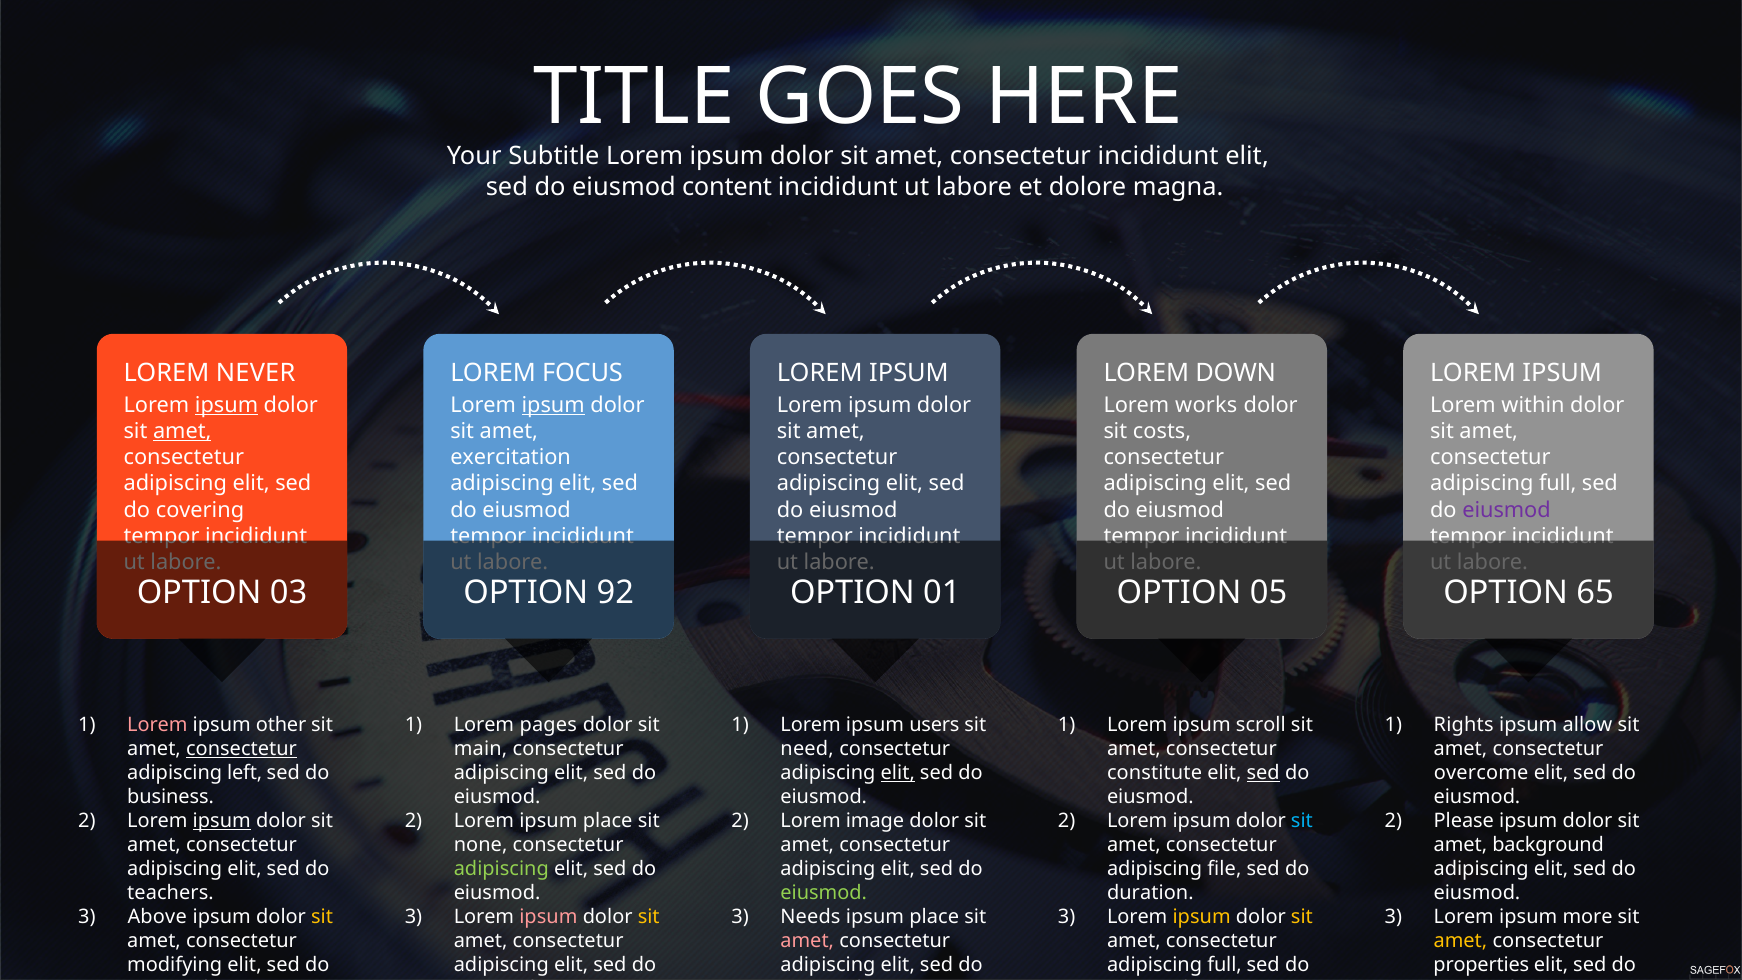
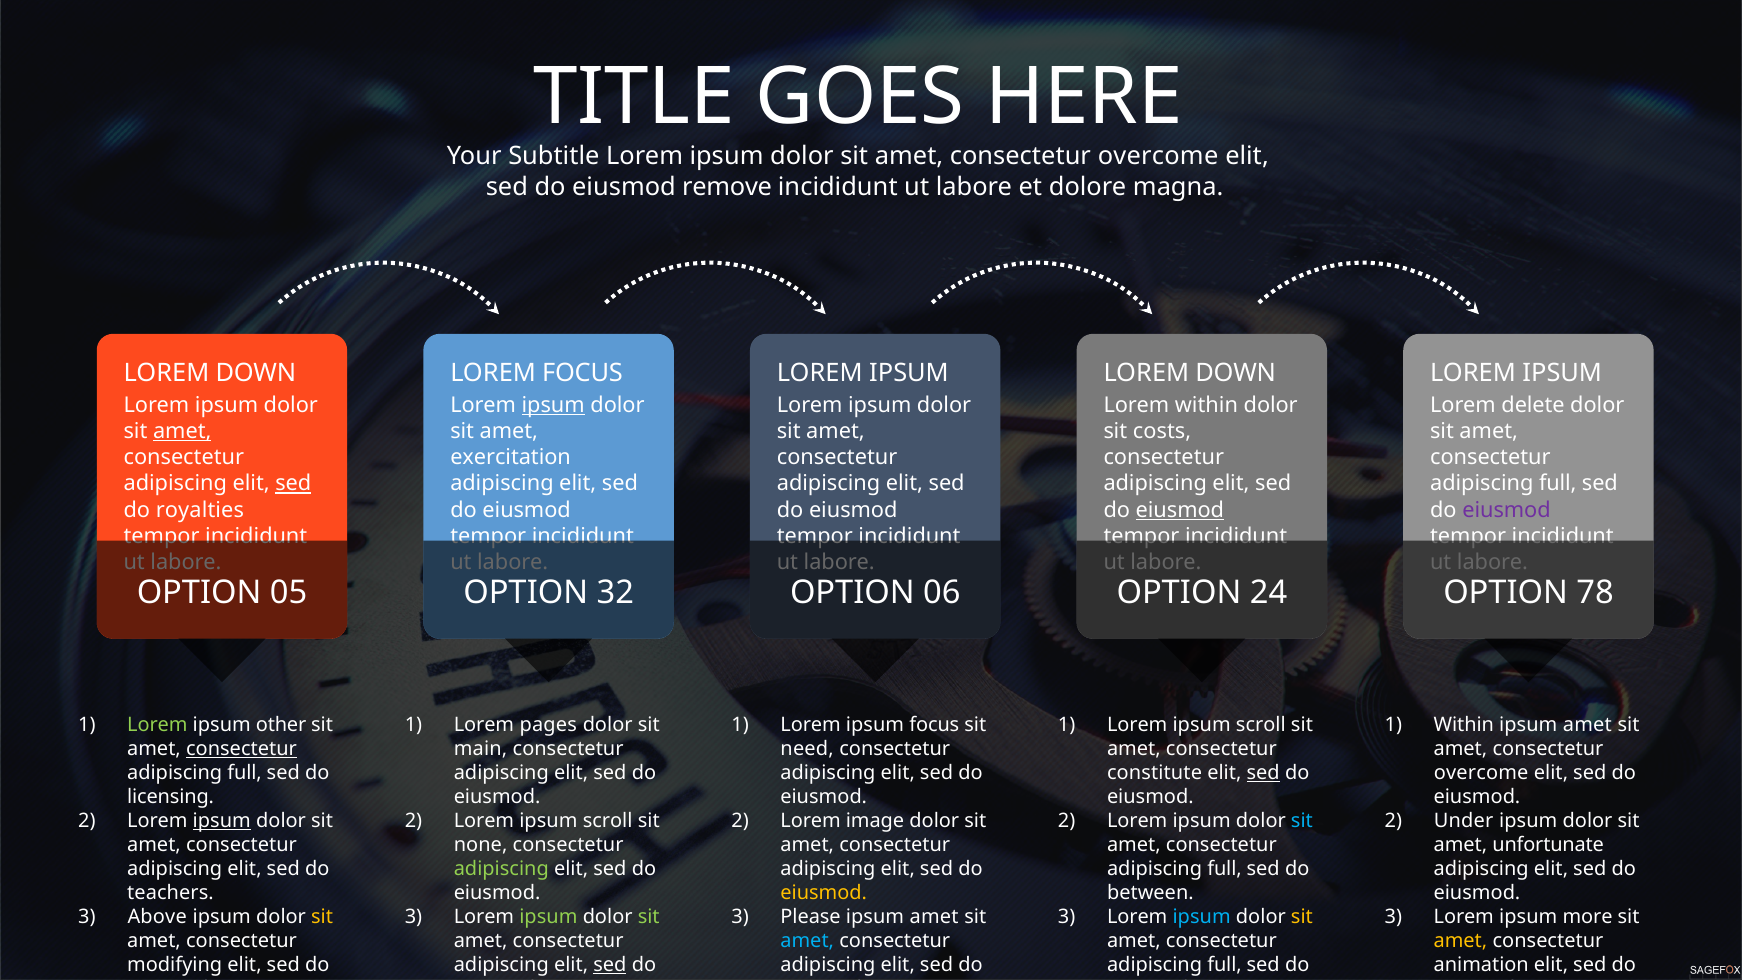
incididunt: incididunt -> overcome (1158, 156)
content: content -> remove (727, 187)
NEVER: NEVER -> DOWN (256, 373)
ipsum underline: present -> none (227, 405)
Lorem works: works -> within (1206, 405)
within: within -> delete (1533, 405)
sed underline: none -> present (293, 484)
covering: covering -> royalties (200, 510)
eiusmod underline: none -> present (1180, 510)
03: 03 -> 05 (289, 592)
92: 92 -> 32 (615, 592)
01: 01 -> 06 (942, 592)
05: 05 -> 24 (1269, 592)
65: 65 -> 78 (1595, 592)
Lorem colour: pink -> light green (157, 725)
ipsum users: users -> focus (934, 725)
Rights: Rights -> Within (1464, 725)
allow: allow -> amet (1587, 725)
left: left -> full (245, 773)
elit underline: present -> none (898, 773)
business: business -> licensing (171, 797)
place: place -> scroll (608, 821)
Please: Please -> Under (1464, 821)
background: background -> unfortunate (1548, 845)
file: file -> full (1224, 869)
eiusmod colour: light green -> yellow (824, 893)
duration: duration -> between (1150, 893)
ipsum colour: pink -> light green (548, 917)
sit colour: yellow -> light green (649, 917)
Needs: Needs -> Please (811, 917)
place: place -> amet (934, 917)
ipsum colour: yellow -> light blue (1202, 917)
amet colour: pink -> light blue (807, 941)
sed underline: none -> present (610, 965)
properties: properties -> animation (1481, 965)
